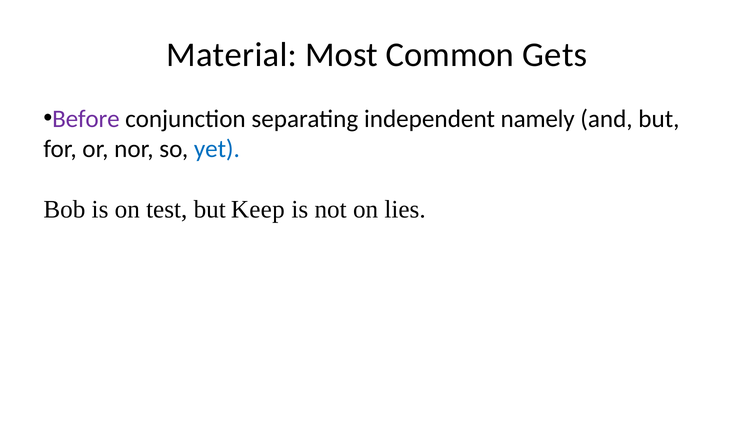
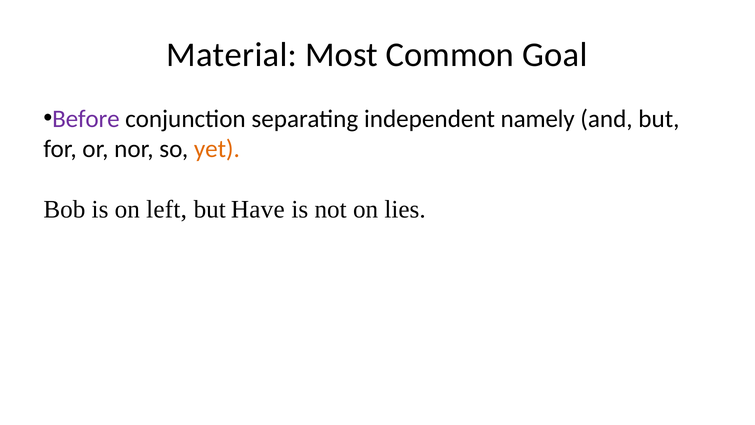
Gets: Gets -> Goal (555, 55)
yet colour: blue -> orange (217, 149)
test: test -> left (167, 209)
Keep: Keep -> Have (258, 209)
